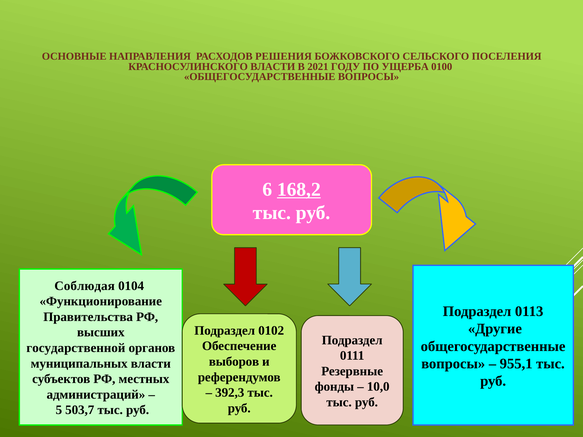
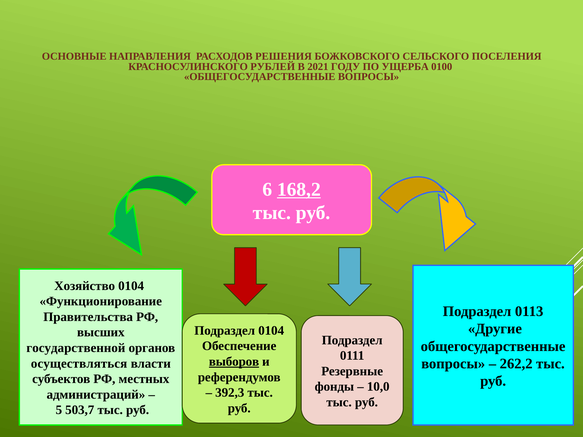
КРАСНОСУЛИНСКОГО ВЛАСТИ: ВЛАСТИ -> РУБЛЕЙ (273, 67)
Соблюдая: Соблюдая -> Хозяйство (85, 286)
Подраздел 0102: 0102 -> 0104 (271, 331)
выборов underline: none -> present (234, 362)
955,1: 955,1 -> 262,2 (516, 364)
муниципальных: муниципальных -> осуществляться (79, 364)
